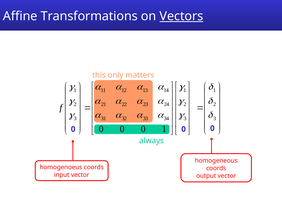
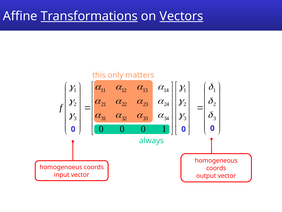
Transformations underline: none -> present (89, 16)
